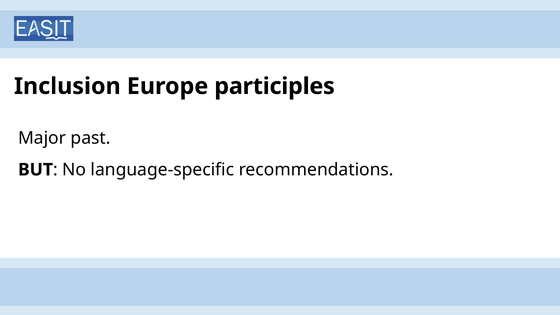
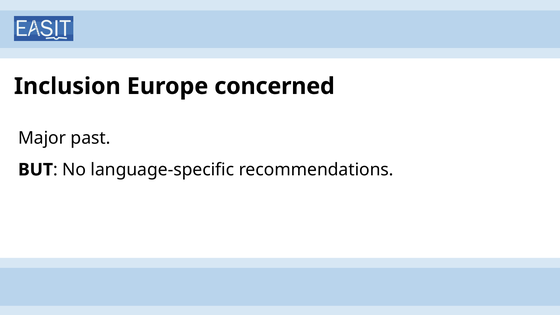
participles: participles -> concerned (275, 86)
